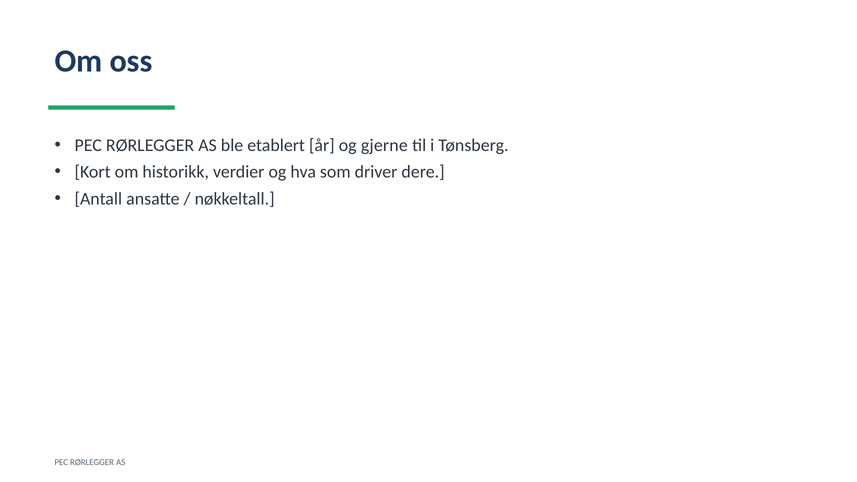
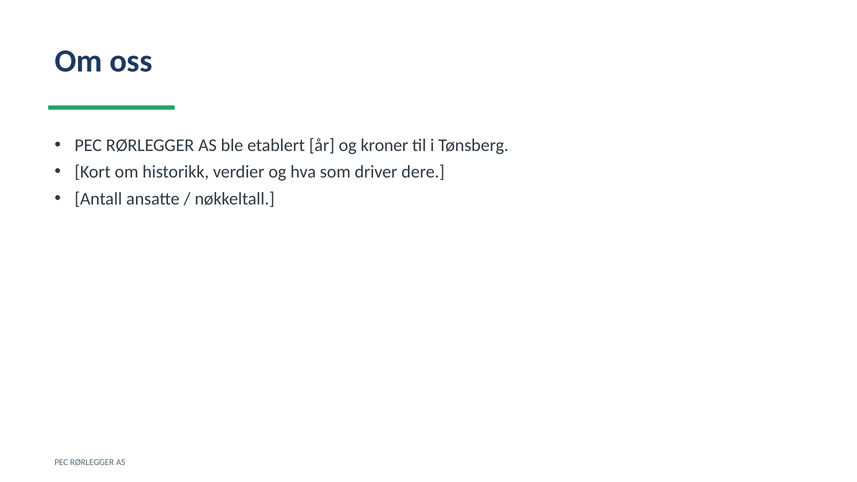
gjerne: gjerne -> kroner (384, 145)
